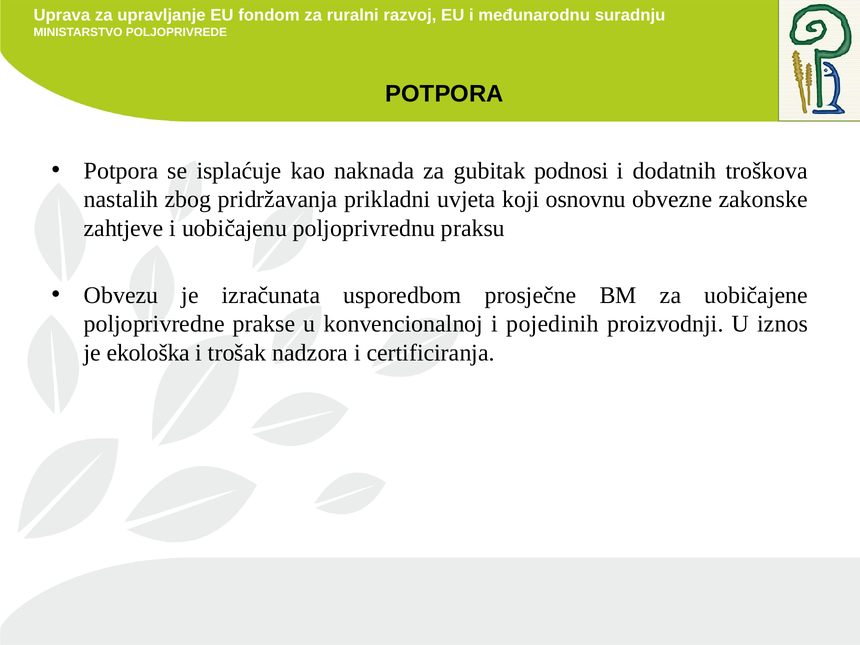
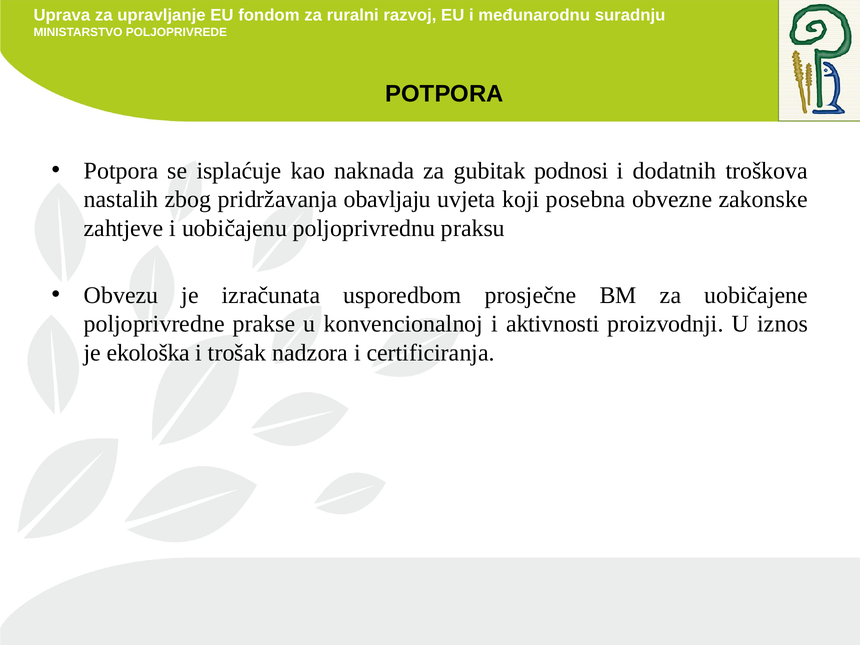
prikladni: prikladni -> obavljaju (387, 200)
osnovnu: osnovnu -> posebna (586, 200)
pojedinih: pojedinih -> aktivnosti (553, 324)
